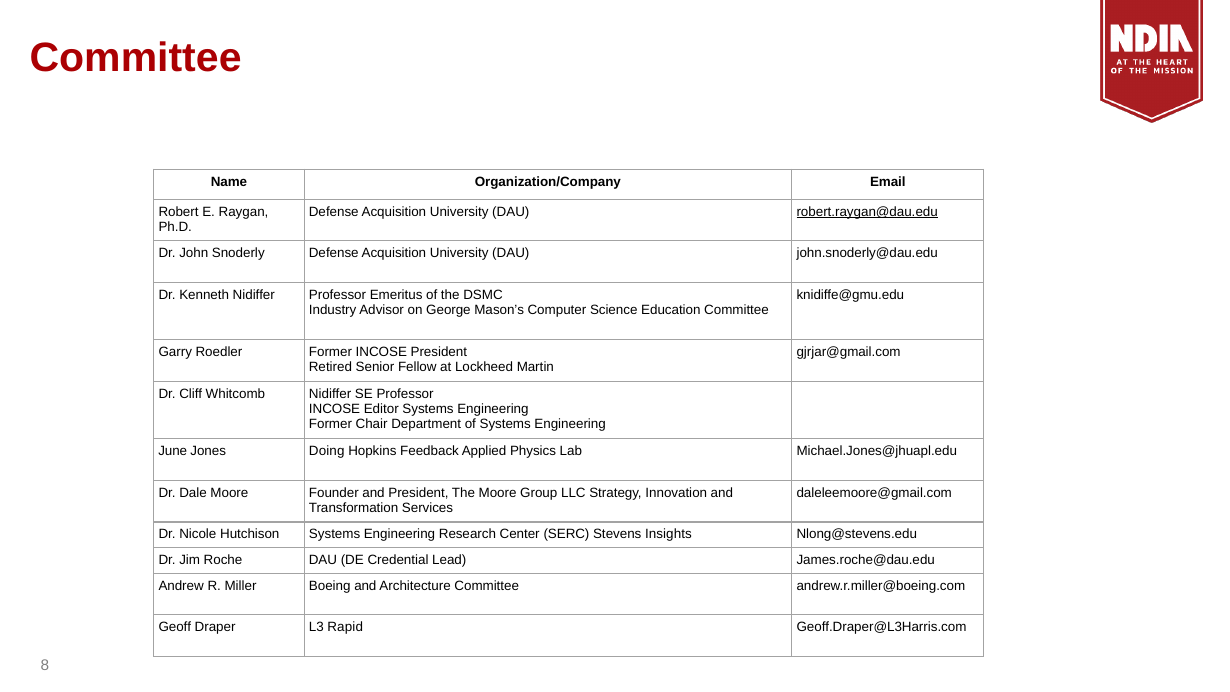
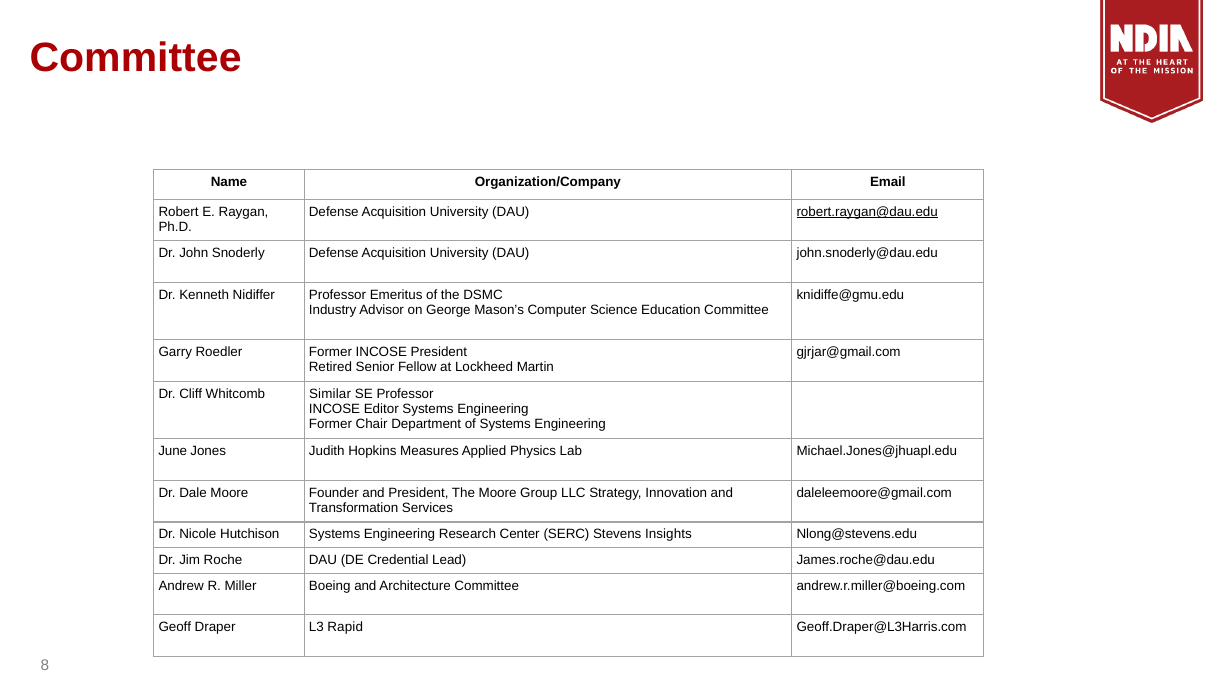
Whitcomb Nidiffer: Nidiffer -> Similar (330, 394)
Doing: Doing -> Judith (327, 451)
Feedback: Feedback -> Measures (430, 451)
